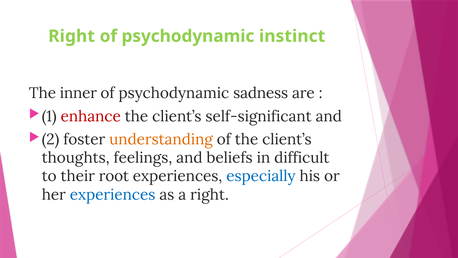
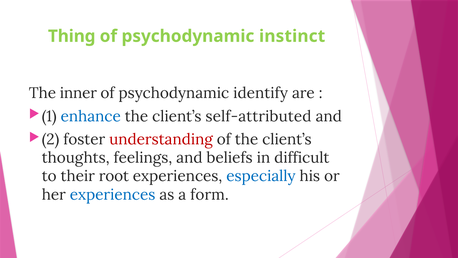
Right: Right -> Thing (72, 36)
sadness: sadness -> identify (261, 93)
enhance colour: red -> blue (91, 116)
self-significant: self-significant -> self-attributed (258, 116)
understanding colour: orange -> red (161, 139)
a right: right -> form (209, 194)
